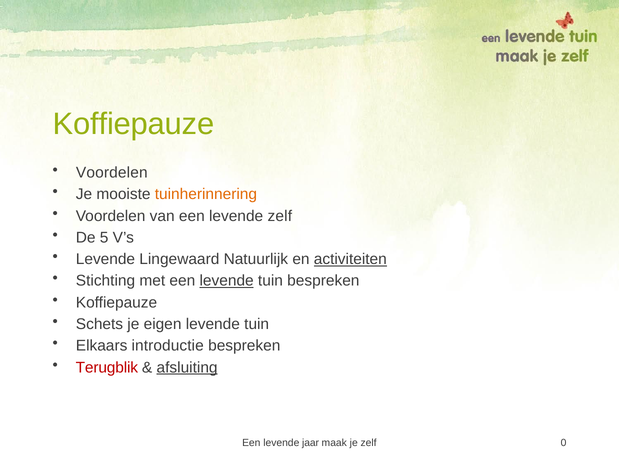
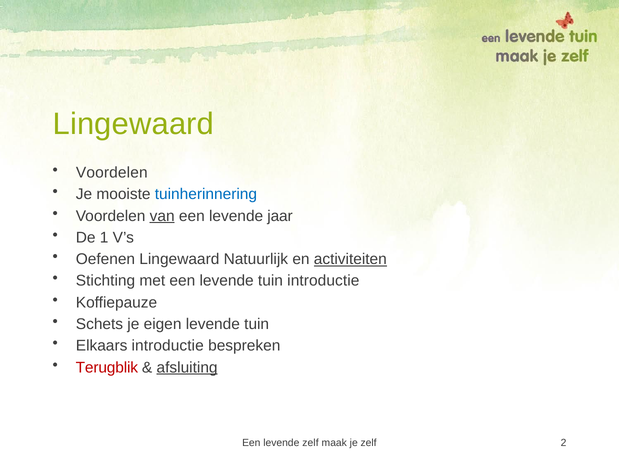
Koffiepauze: Koffiepauze -> Lingewaard (133, 124)
tuinherinnering colour: orange -> blue (206, 194)
van underline: none -> present (162, 216)
levende zelf: zelf -> jaar (280, 216)
5: 5 -> 1 (104, 238)
Levende: Levende -> Oefenen (105, 259)
levende underline: present -> none (227, 281)
tuin bespreken: bespreken -> introductie (323, 281)
levende jaar: jaar -> zelf (310, 443)
0: 0 -> 2 (564, 443)
